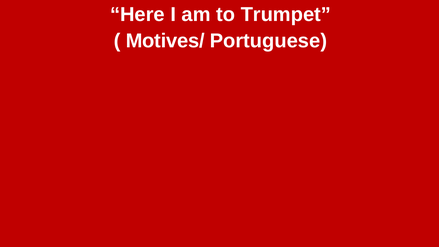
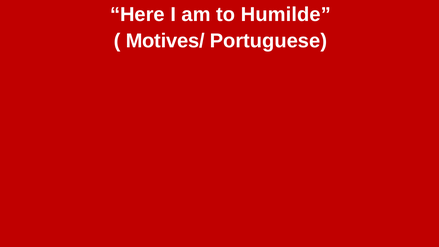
Trumpet: Trumpet -> Humilde (286, 15)
